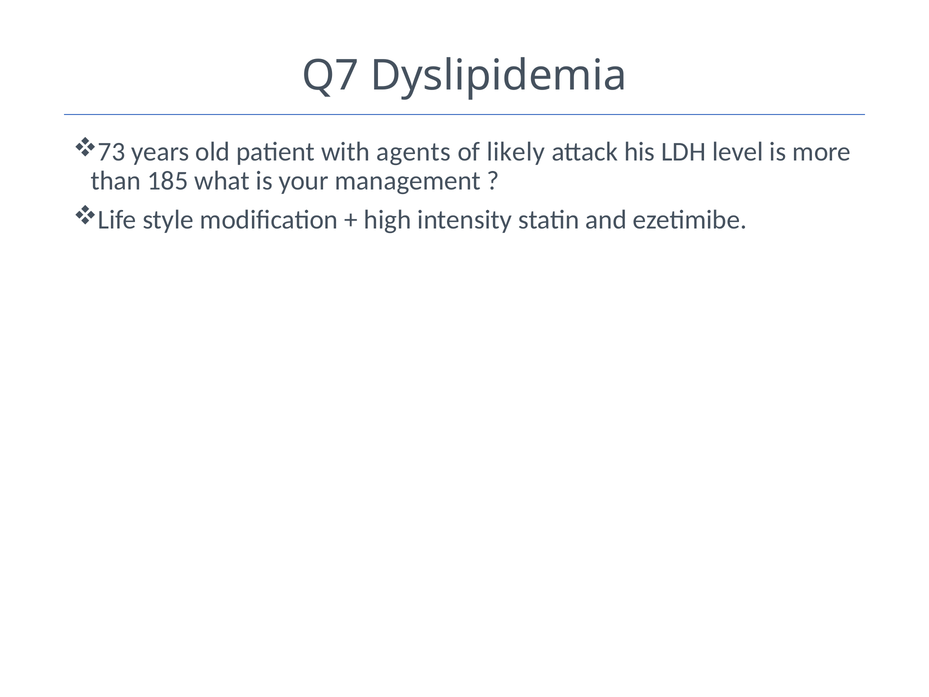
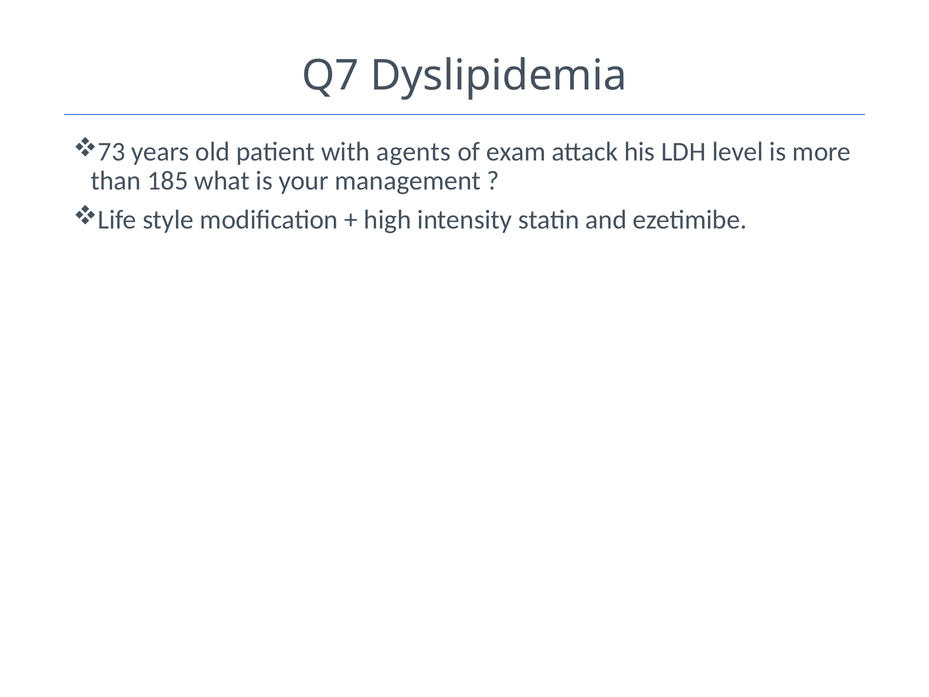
likely: likely -> exam (516, 152)
